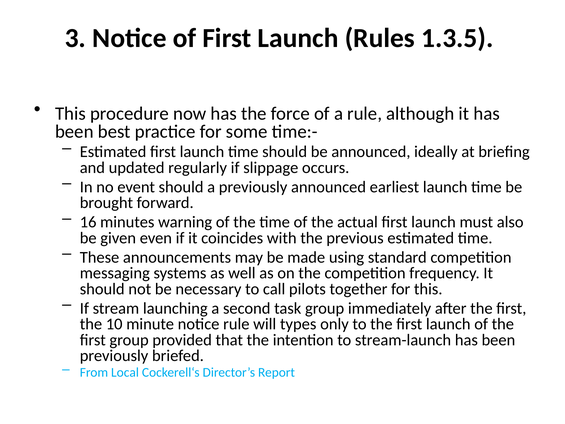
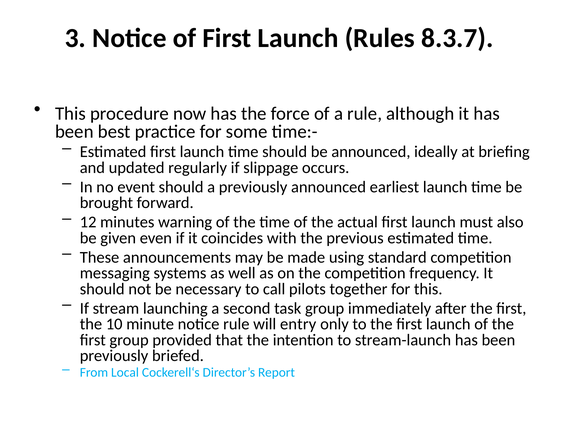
1.3.5: 1.3.5 -> 8.3.7 (457, 38)
16: 16 -> 12 (88, 222)
types: types -> entry (298, 324)
